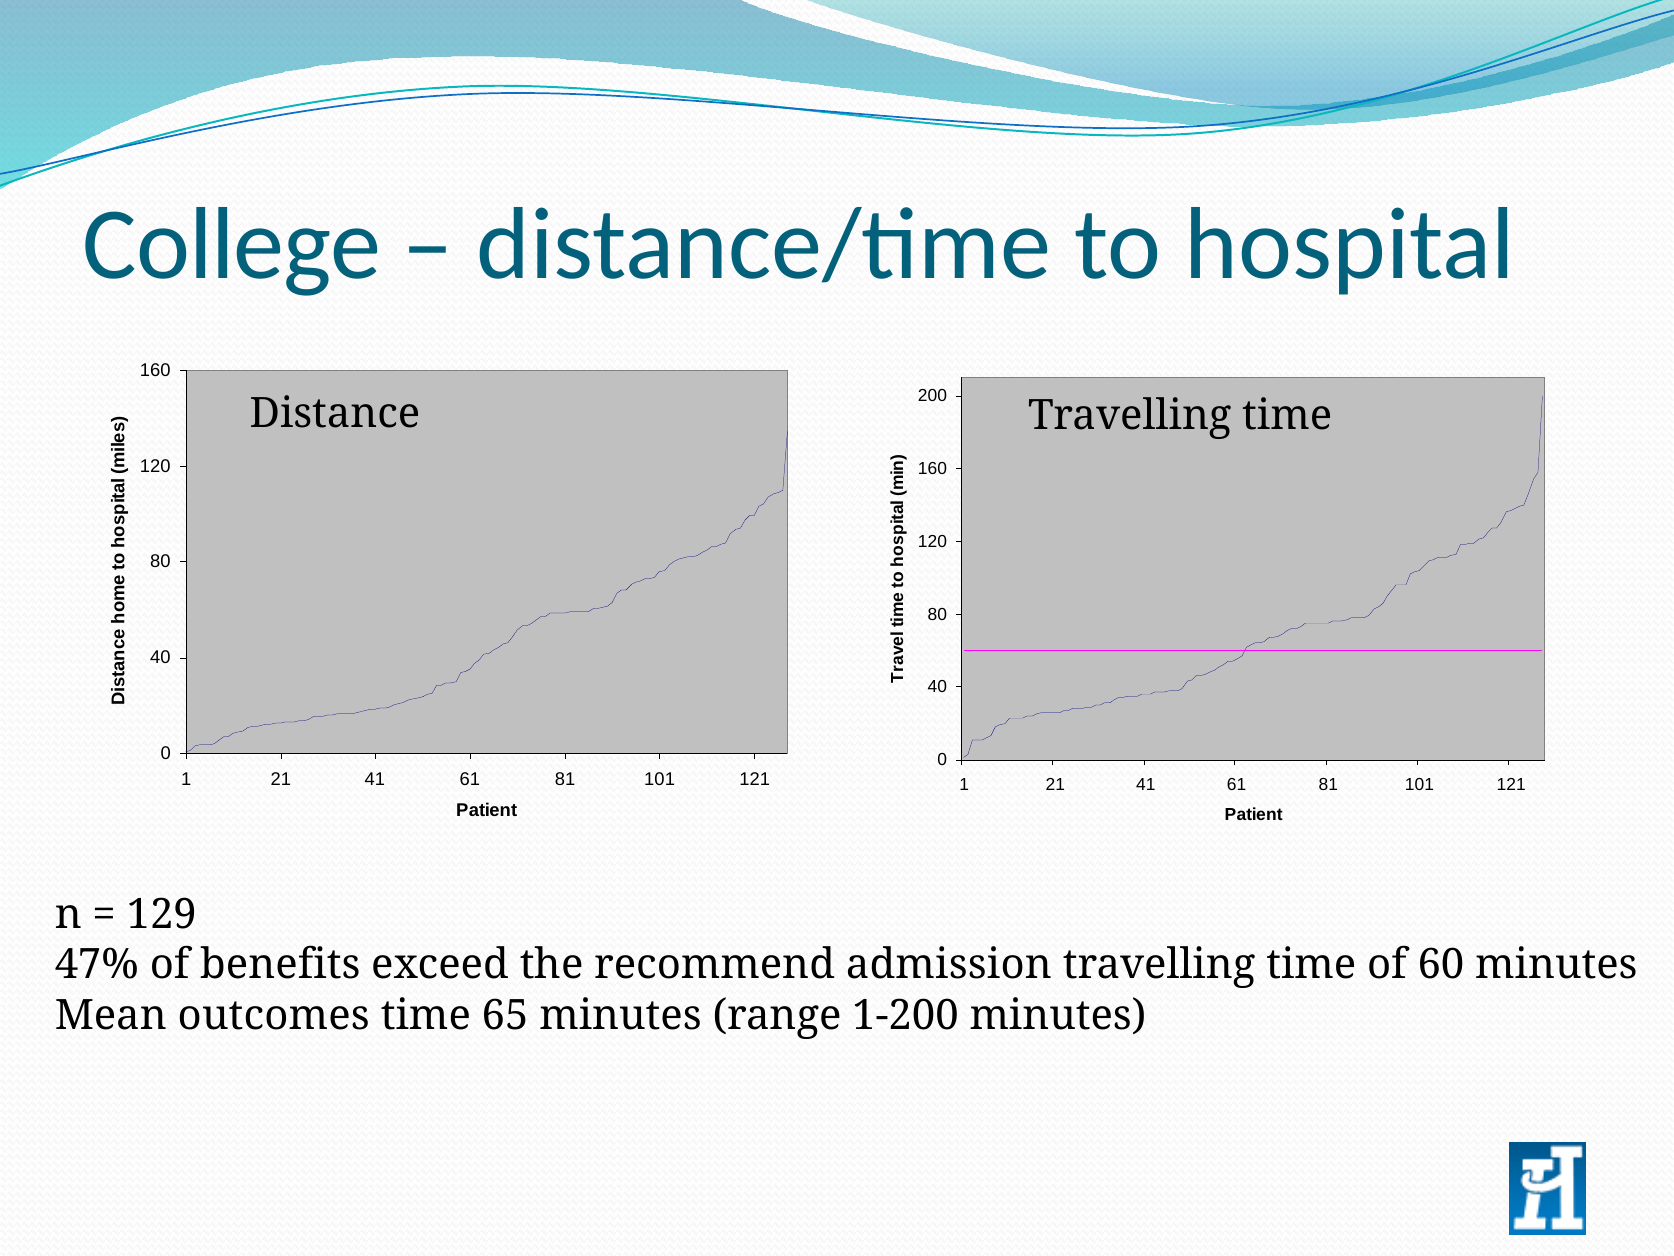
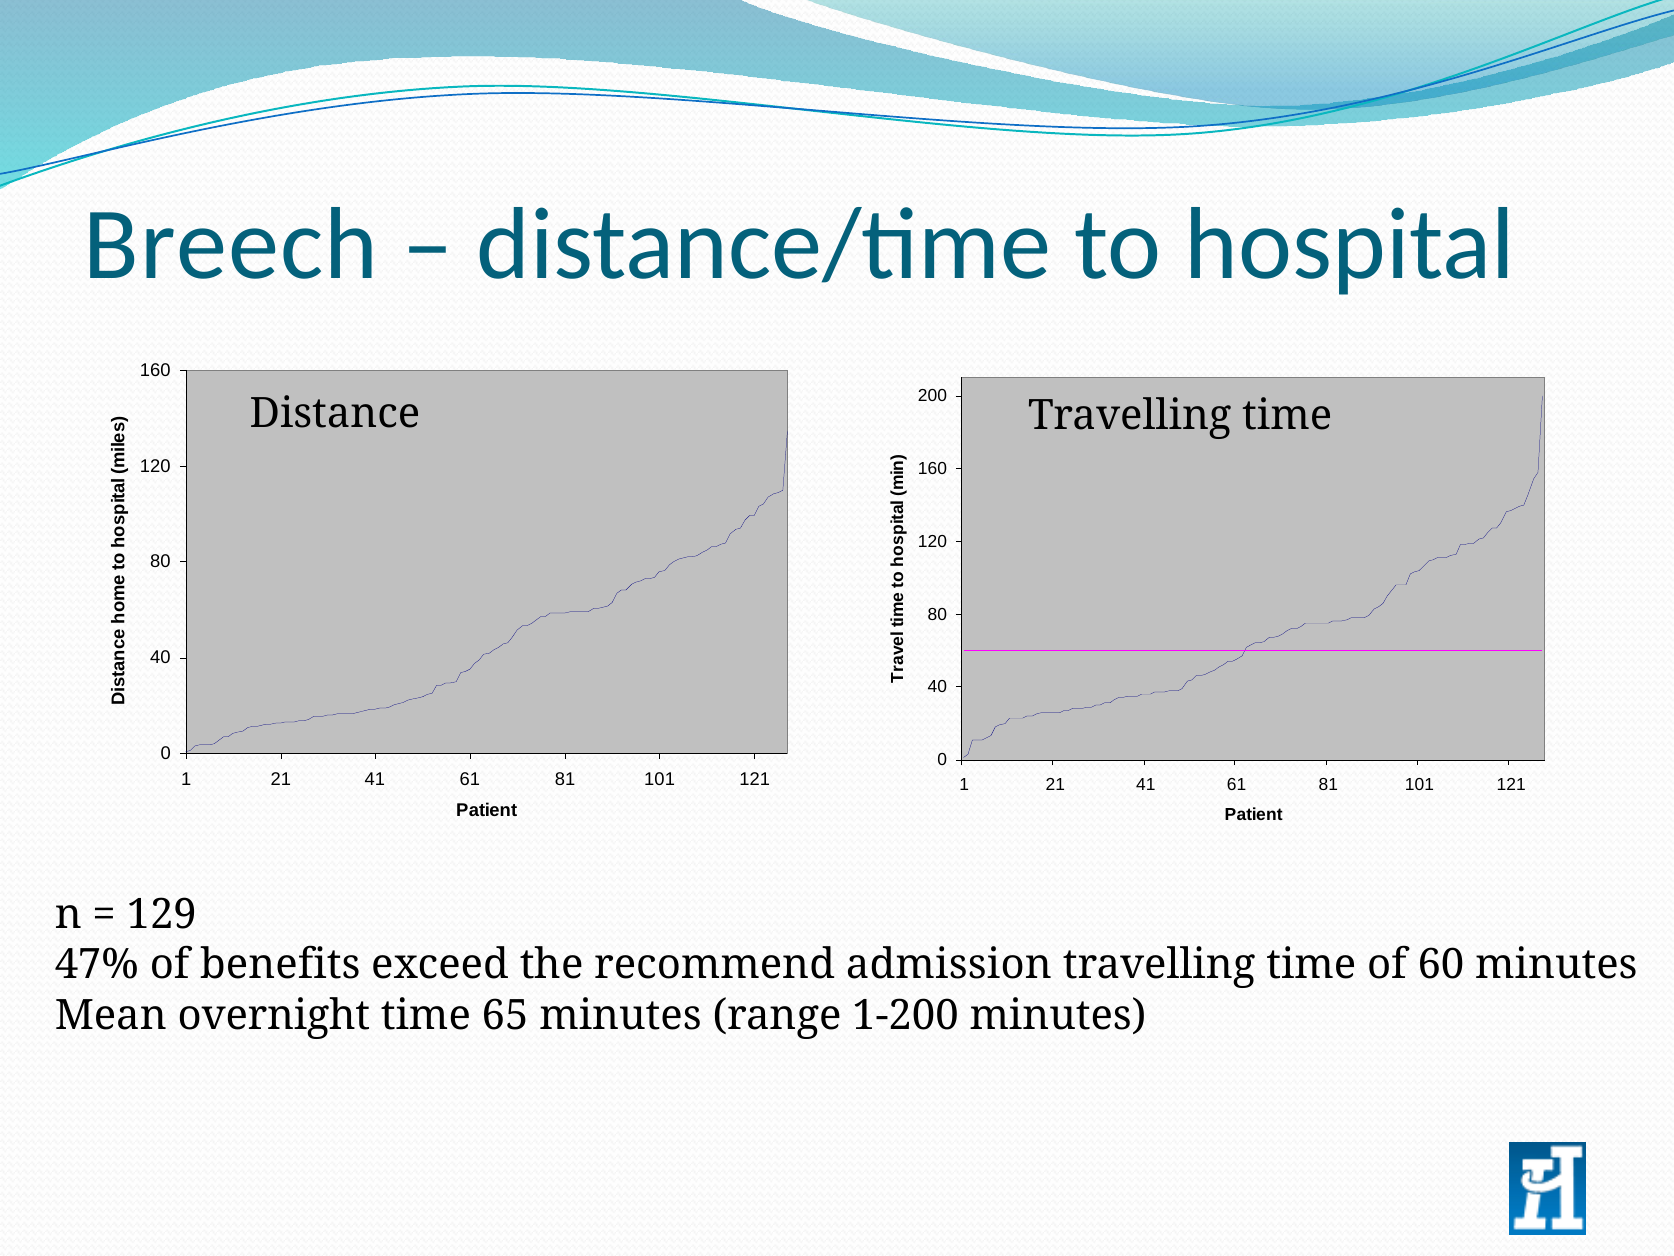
College: College -> Breech (231, 245)
outcomes: outcomes -> overnight (274, 1015)
